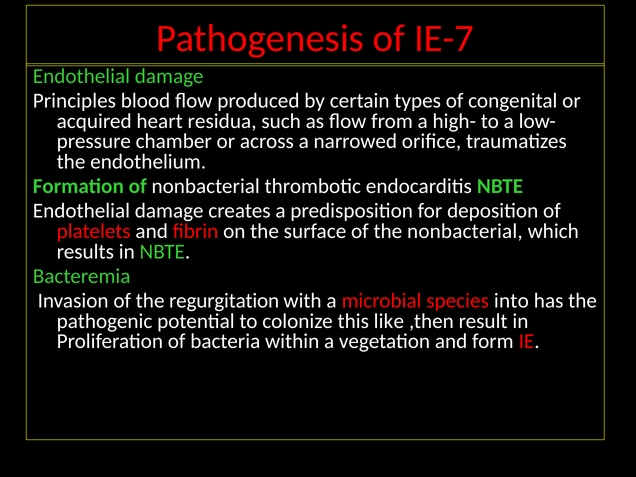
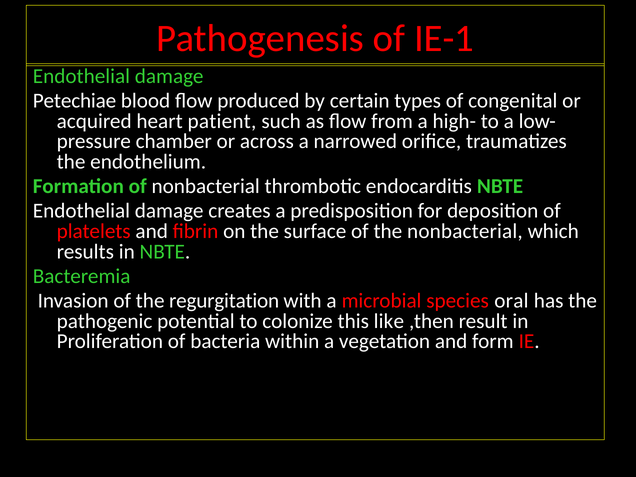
IE-7: IE-7 -> IE-1 (444, 38)
Principles: Principles -> Petechiae (75, 101)
residua: residua -> patient (222, 121)
into: into -> oral (511, 301)
